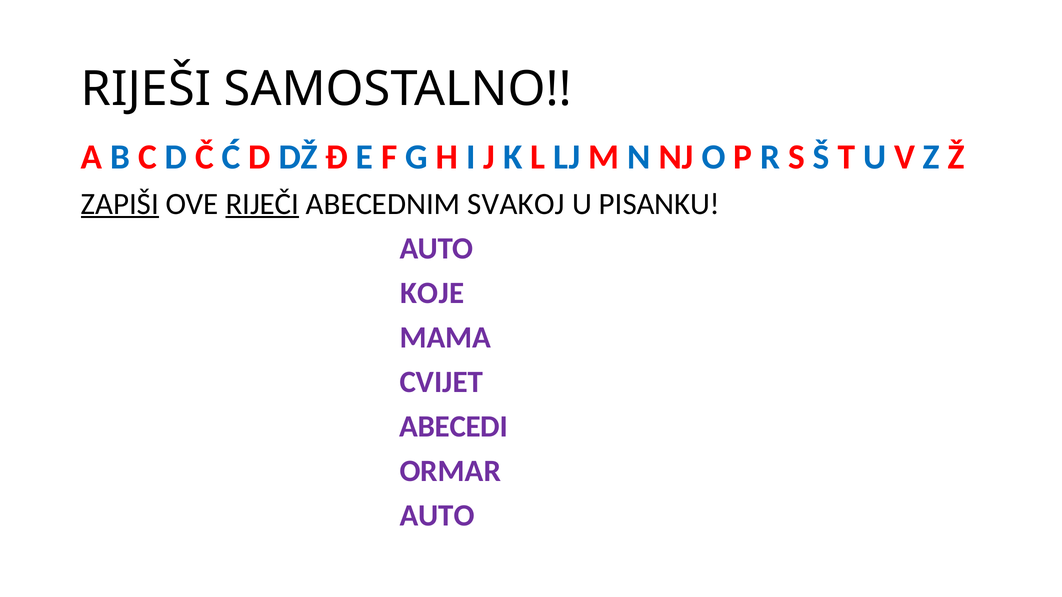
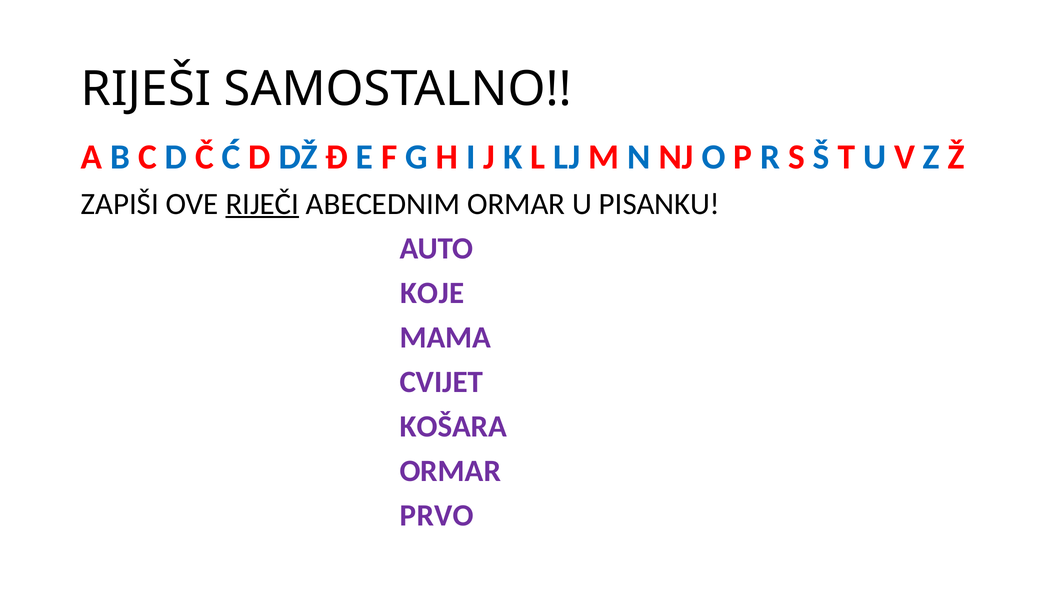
ZAPIŠI underline: present -> none (120, 204)
ABECEDNIM SVAKOJ: SVAKOJ -> ORMAR (516, 204)
ABECEDI: ABECEDI -> KOŠARA (453, 427)
AUTO: AUTO -> PRVO (437, 516)
